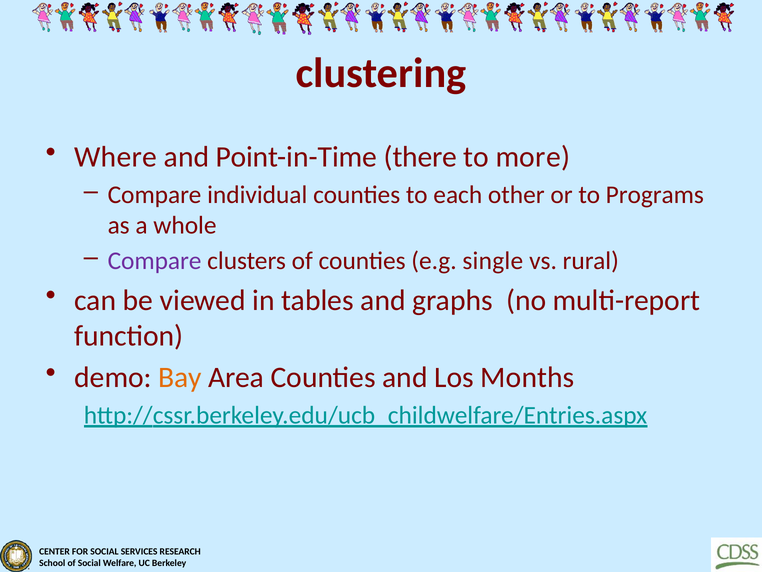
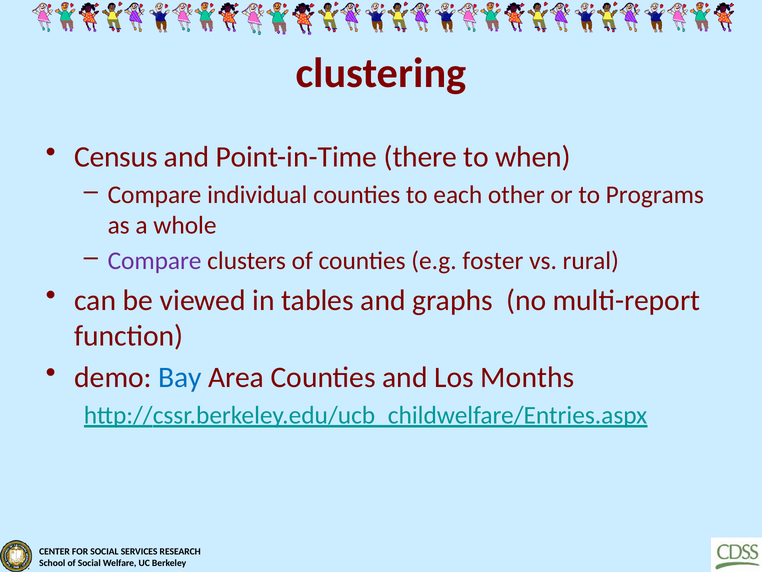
Where: Where -> Census (116, 157)
more: more -> when (533, 157)
single: single -> foster (493, 261)
Bay colour: orange -> blue (180, 377)
